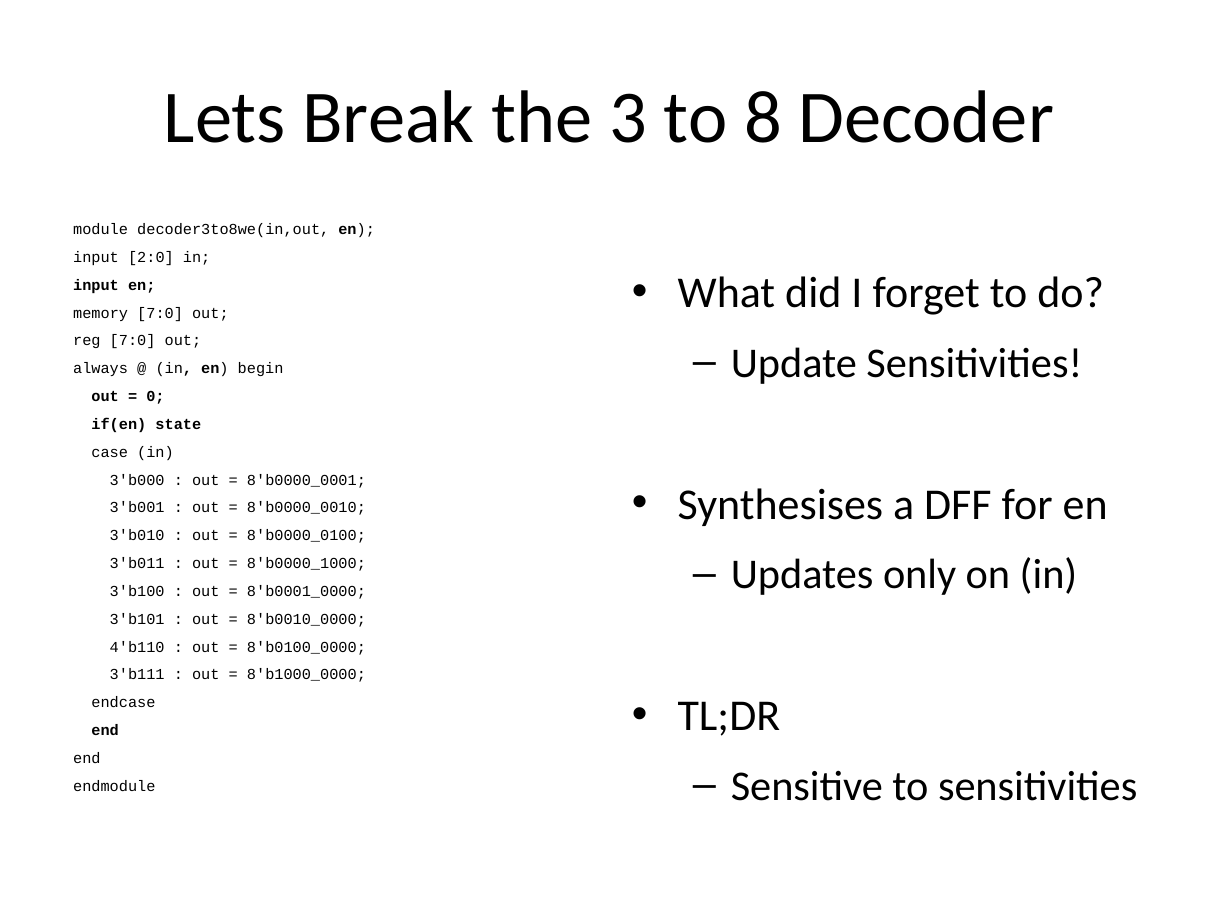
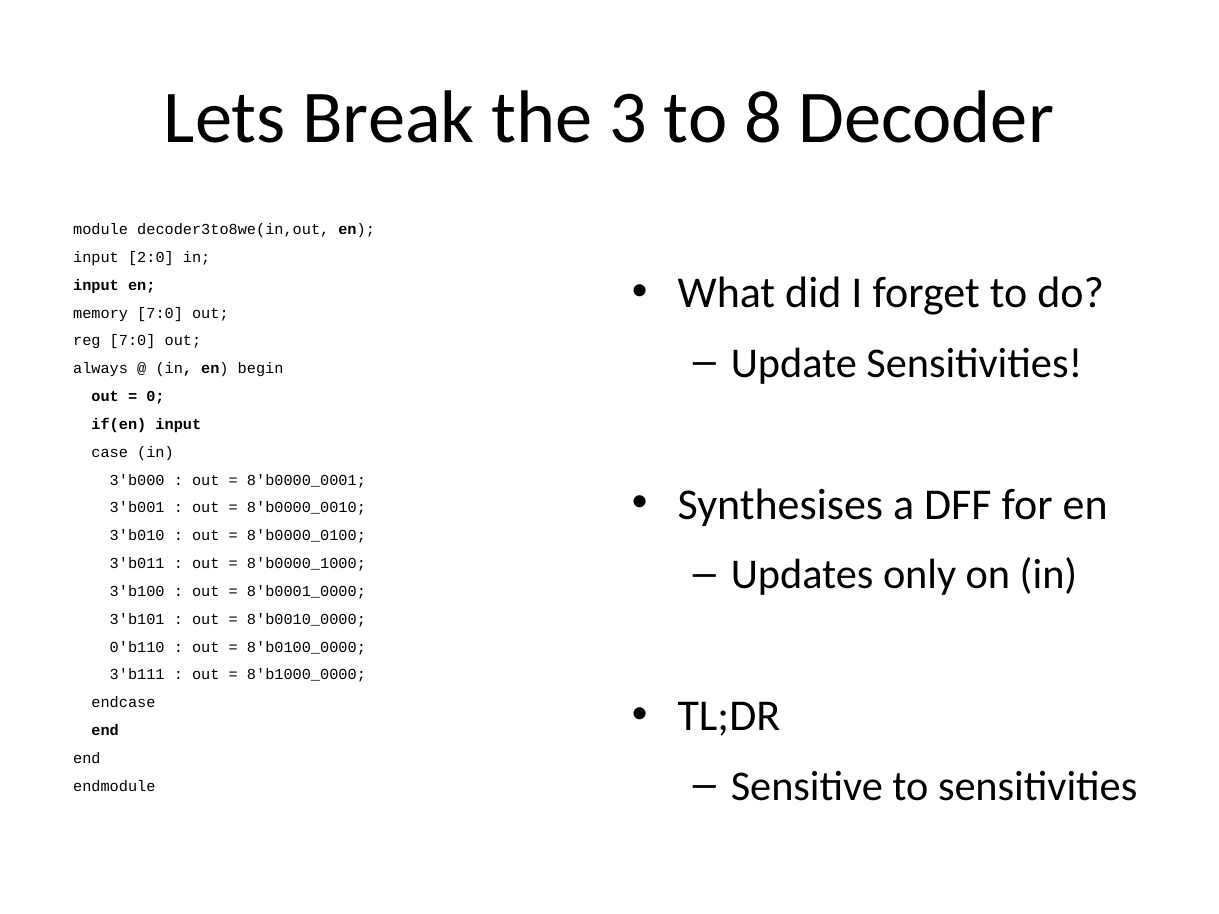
if(en state: state -> input (178, 424)
4'b110: 4'b110 -> 0'b110 (137, 647)
